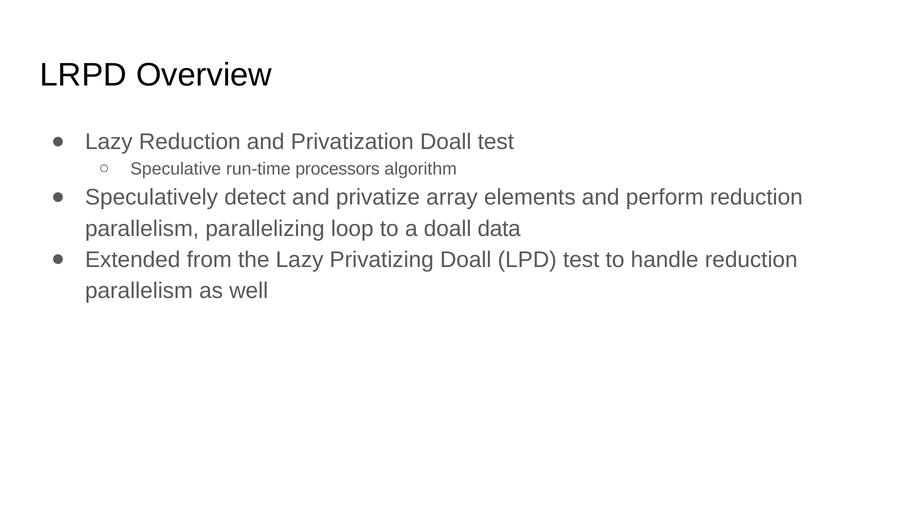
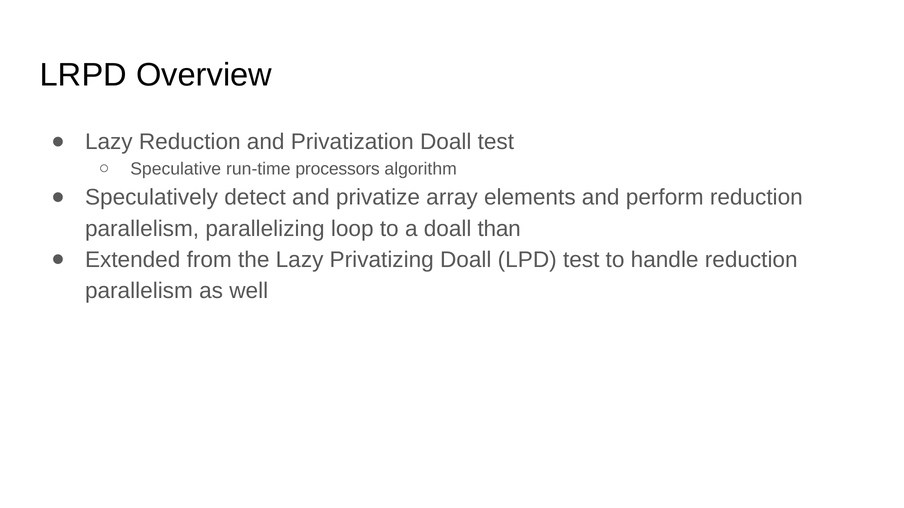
data: data -> than (499, 229)
